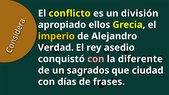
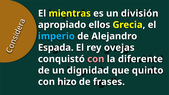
conflicto: conflicto -> mientras (70, 13)
imperio colour: yellow -> light blue (56, 36)
Verdad: Verdad -> Espada (56, 48)
asedio: asedio -> ovejas (119, 48)
sagrados: sagrados -> dignidad (88, 70)
ciudad: ciudad -> quinto (148, 70)
días: días -> hizo (67, 82)
